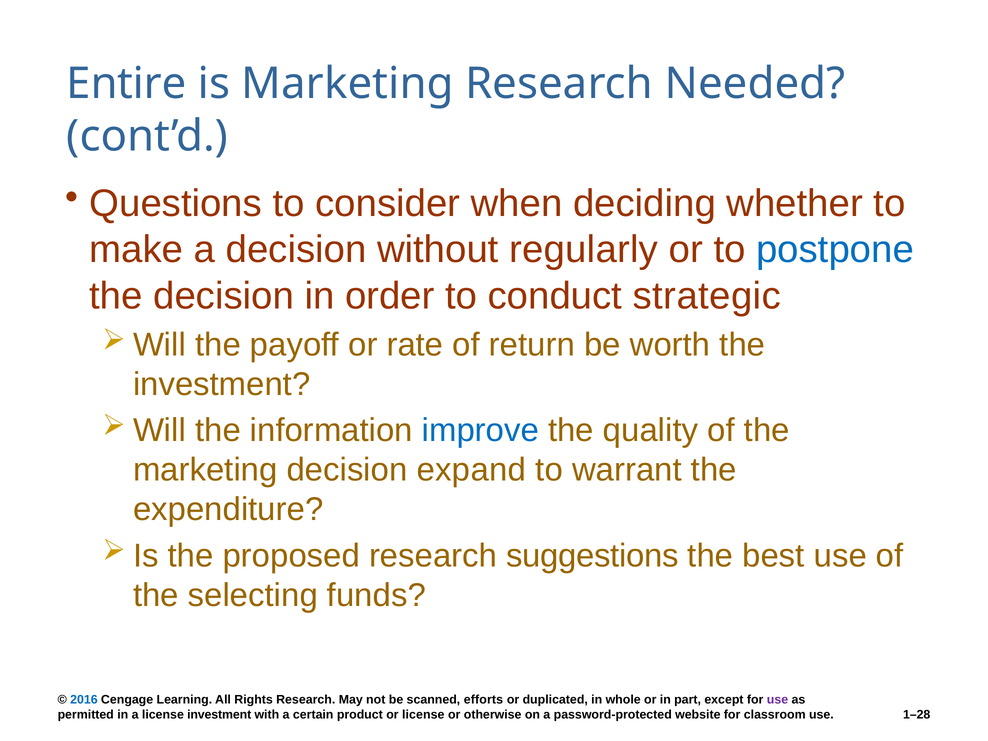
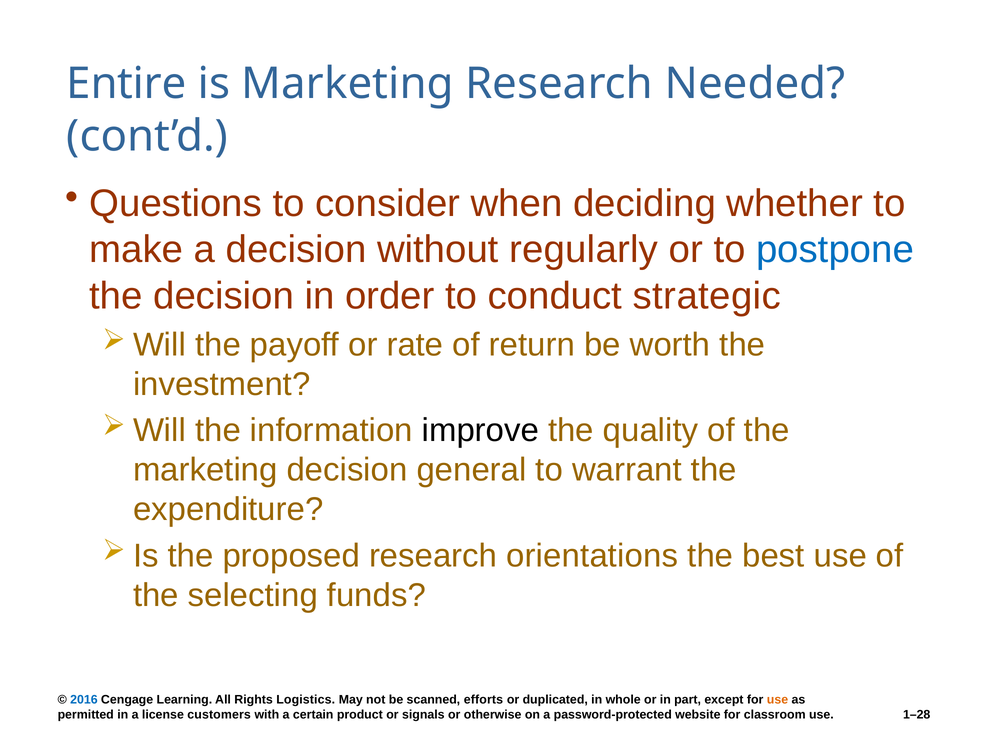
improve colour: blue -> black (480, 430)
expand: expand -> general (472, 470)
suggestions: suggestions -> orientations (592, 556)
Rights Research: Research -> Logistics (306, 700)
use colour: purple -> orange (778, 700)
license investment: investment -> customers (219, 715)
or license: license -> signals (423, 715)
